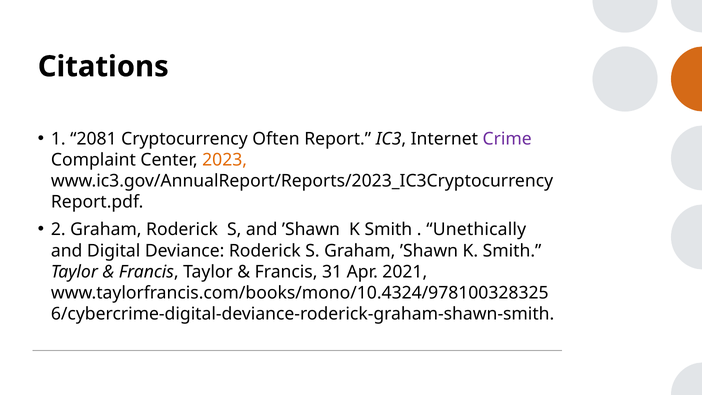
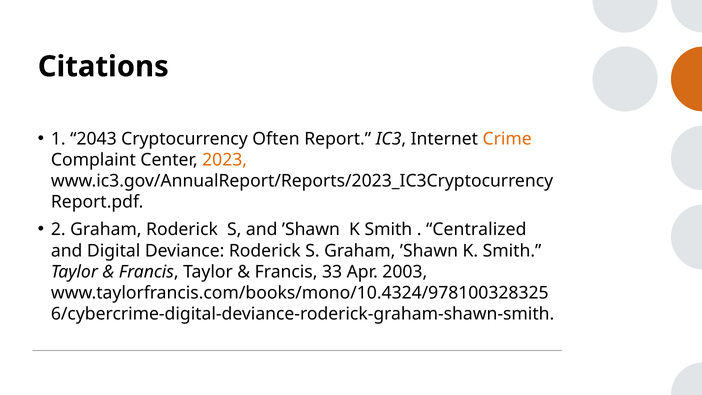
2081: 2081 -> 2043 (93, 139)
Crime colour: purple -> orange (507, 139)
Unethically: Unethically -> Centralized (476, 230)
31: 31 -> 33 (332, 272)
2021: 2021 -> 2003 (405, 272)
